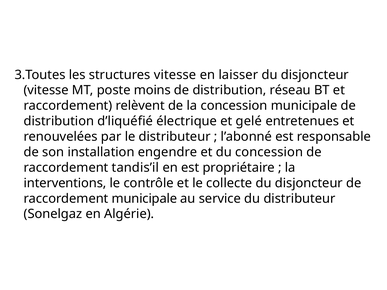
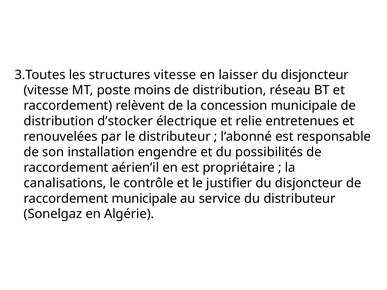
d’liquéfié: d’liquéfié -> d’stocker (125, 121)
gelé: gelé -> relie (249, 121)
du concession: concession -> possibilités (269, 152)
tandis’il: tandis’il -> aérien’il (135, 168)
interventions: interventions -> canalisations (65, 183)
collecte: collecte -> justifier (229, 183)
